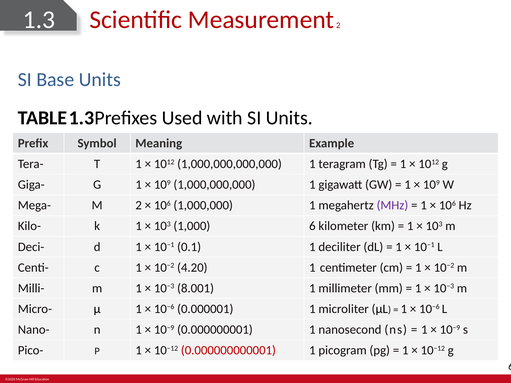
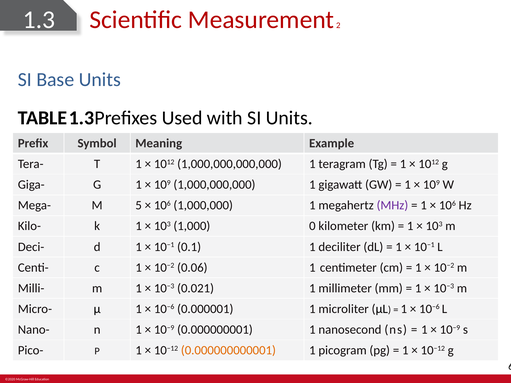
M 2: 2 -> 5 (139, 206)
1,000 6: 6 -> 0 (312, 226)
4.20: 4.20 -> 0.06 (192, 268)
8.001: 8.001 -> 0.021 (196, 288)
0.000000000001 colour: red -> orange (228, 351)
